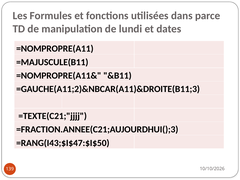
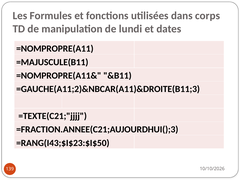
parce: parce -> corps (208, 16)
=RANG(I43;$I$47:$I$50: =RANG(I43;$I$47:$I$50 -> =RANG(I43;$I$23:$I$50 (63, 143)
